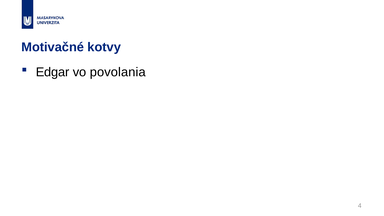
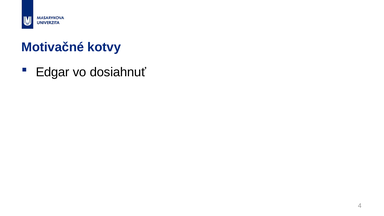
povolania: povolania -> dosiahnuť (118, 72)
